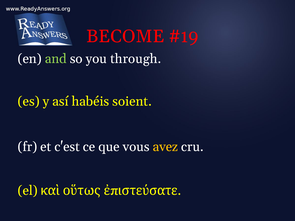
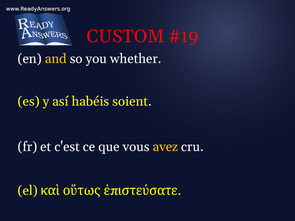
BECOME: BECOME -> CUSTOM (125, 36)
and colour: light green -> yellow (56, 59)
through: through -> whether (136, 59)
